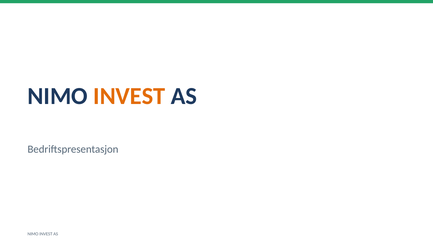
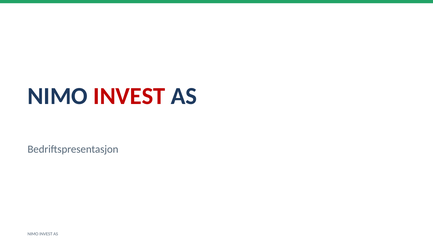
INVEST colour: orange -> red (129, 96)
